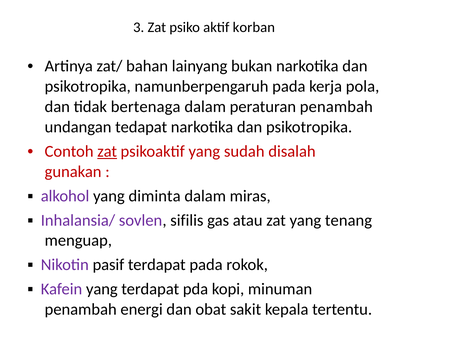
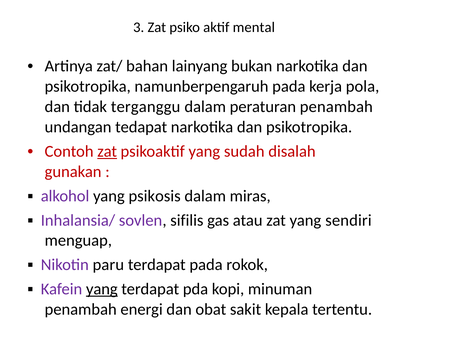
korban: korban -> mental (254, 27)
bertenaga: bertenaga -> terganggu (146, 107)
diminta: diminta -> psikosis (155, 196)
tenang: tenang -> sendiri (348, 220)
pasif: pasif -> paru (108, 264)
yang underline: none -> present (102, 289)
